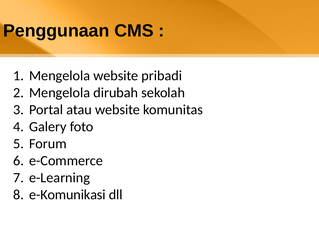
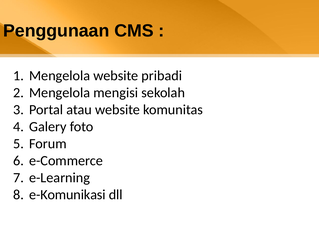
dirubah: dirubah -> mengisi (116, 93)
